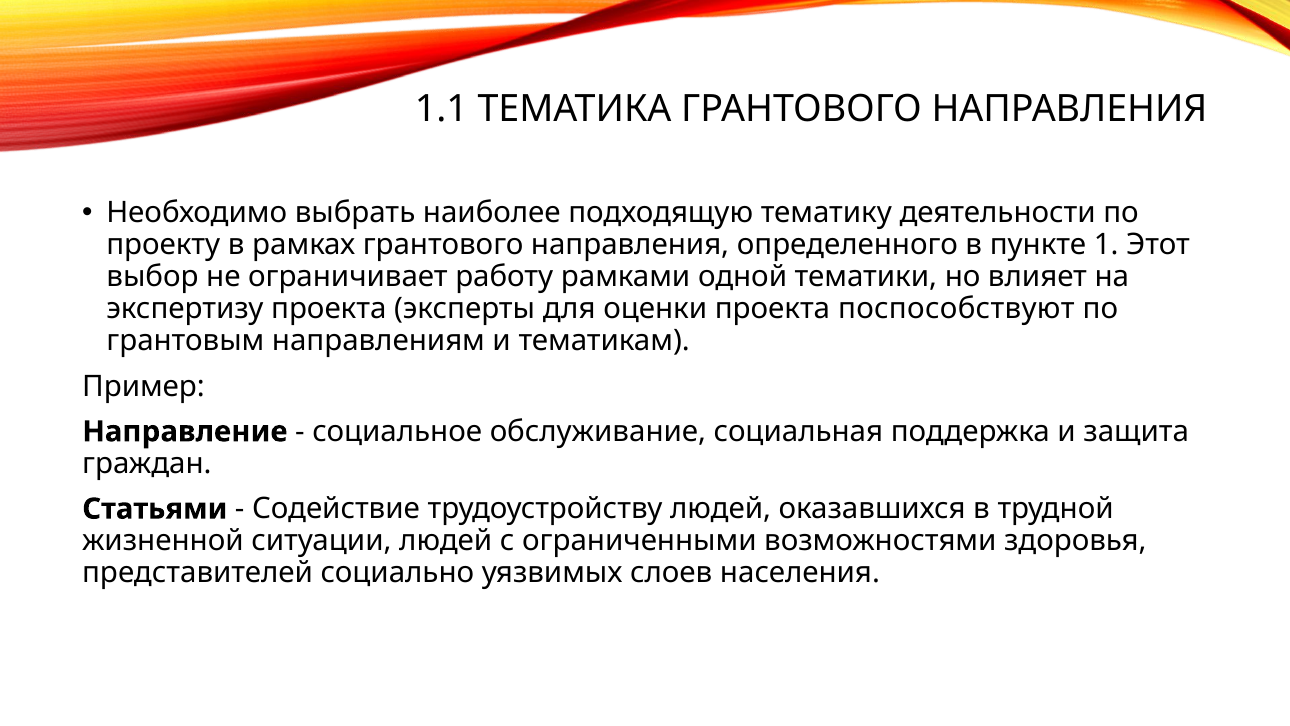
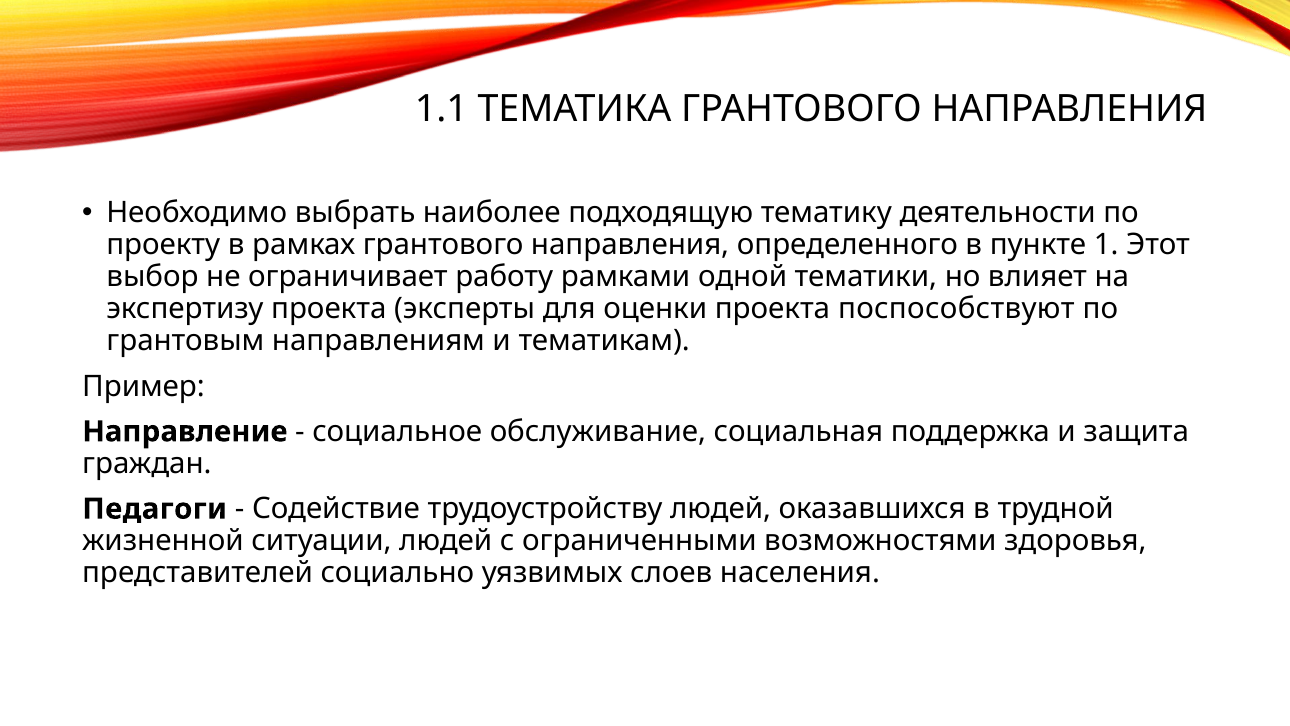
Статьями: Статьями -> Педагоги (155, 509)
